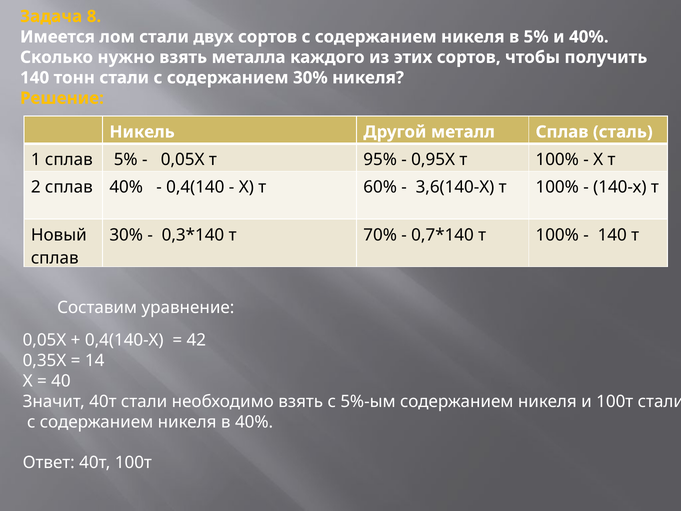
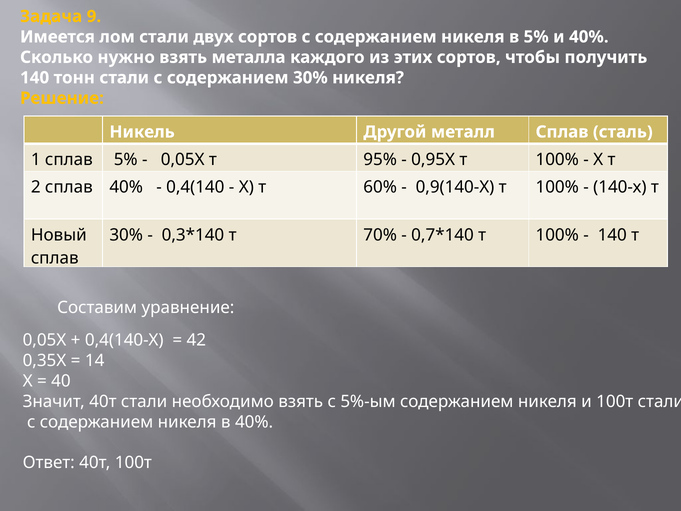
8: 8 -> 9 (94, 16)
3,6(140-Х: 3,6(140-Х -> 0,9(140-Х (455, 187)
